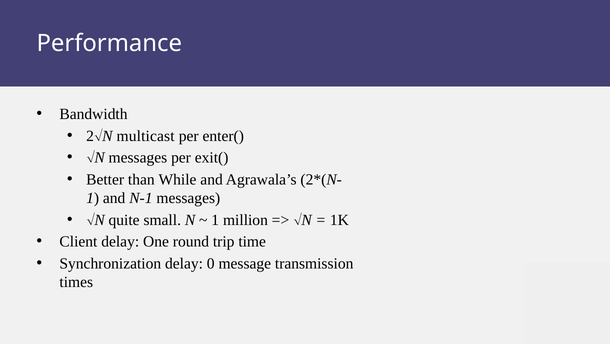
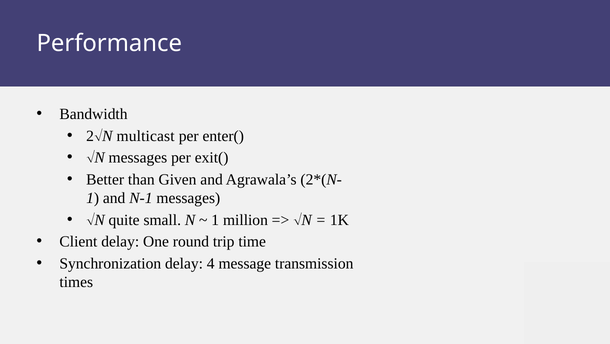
While: While -> Given (178, 179)
0: 0 -> 4 (211, 263)
